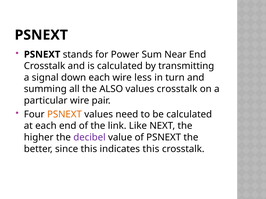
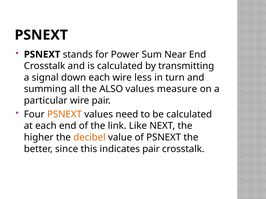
values crosstalk: crosstalk -> measure (177, 89)
decibel colour: purple -> orange (89, 138)
indicates this: this -> pair (151, 149)
